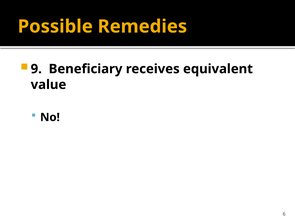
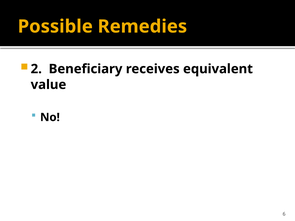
9: 9 -> 2 (36, 69)
